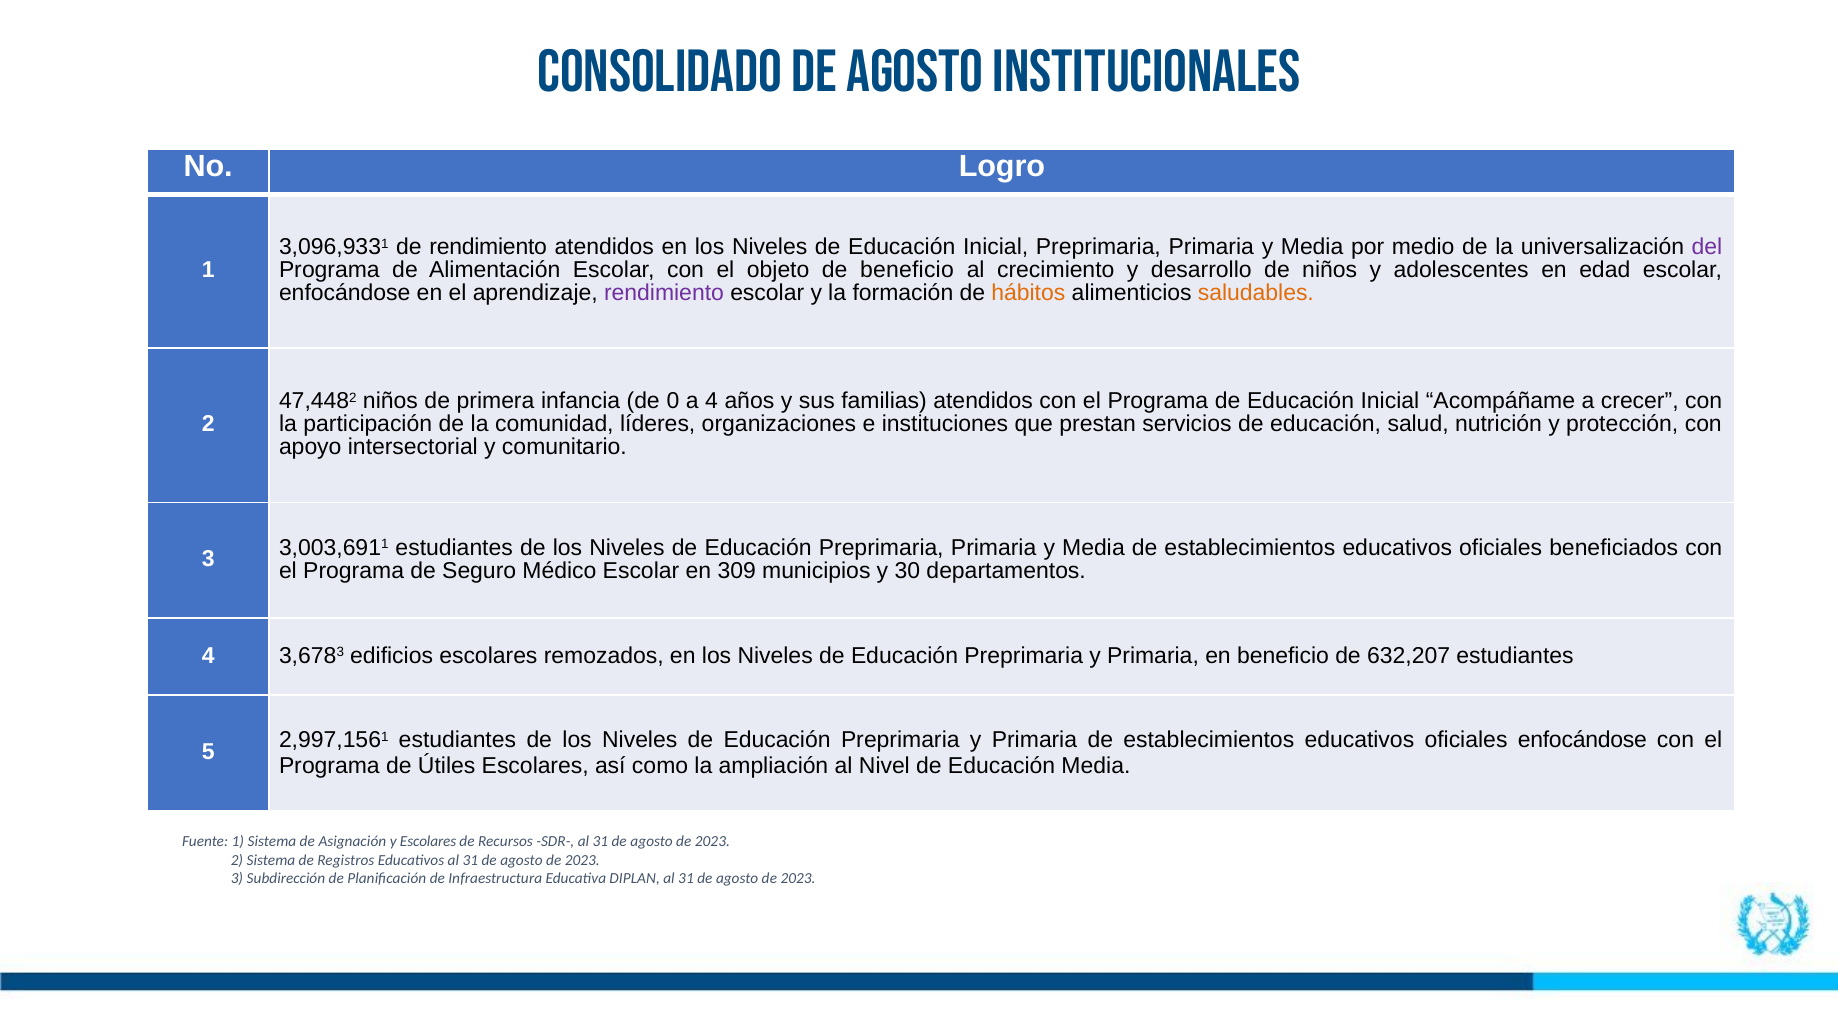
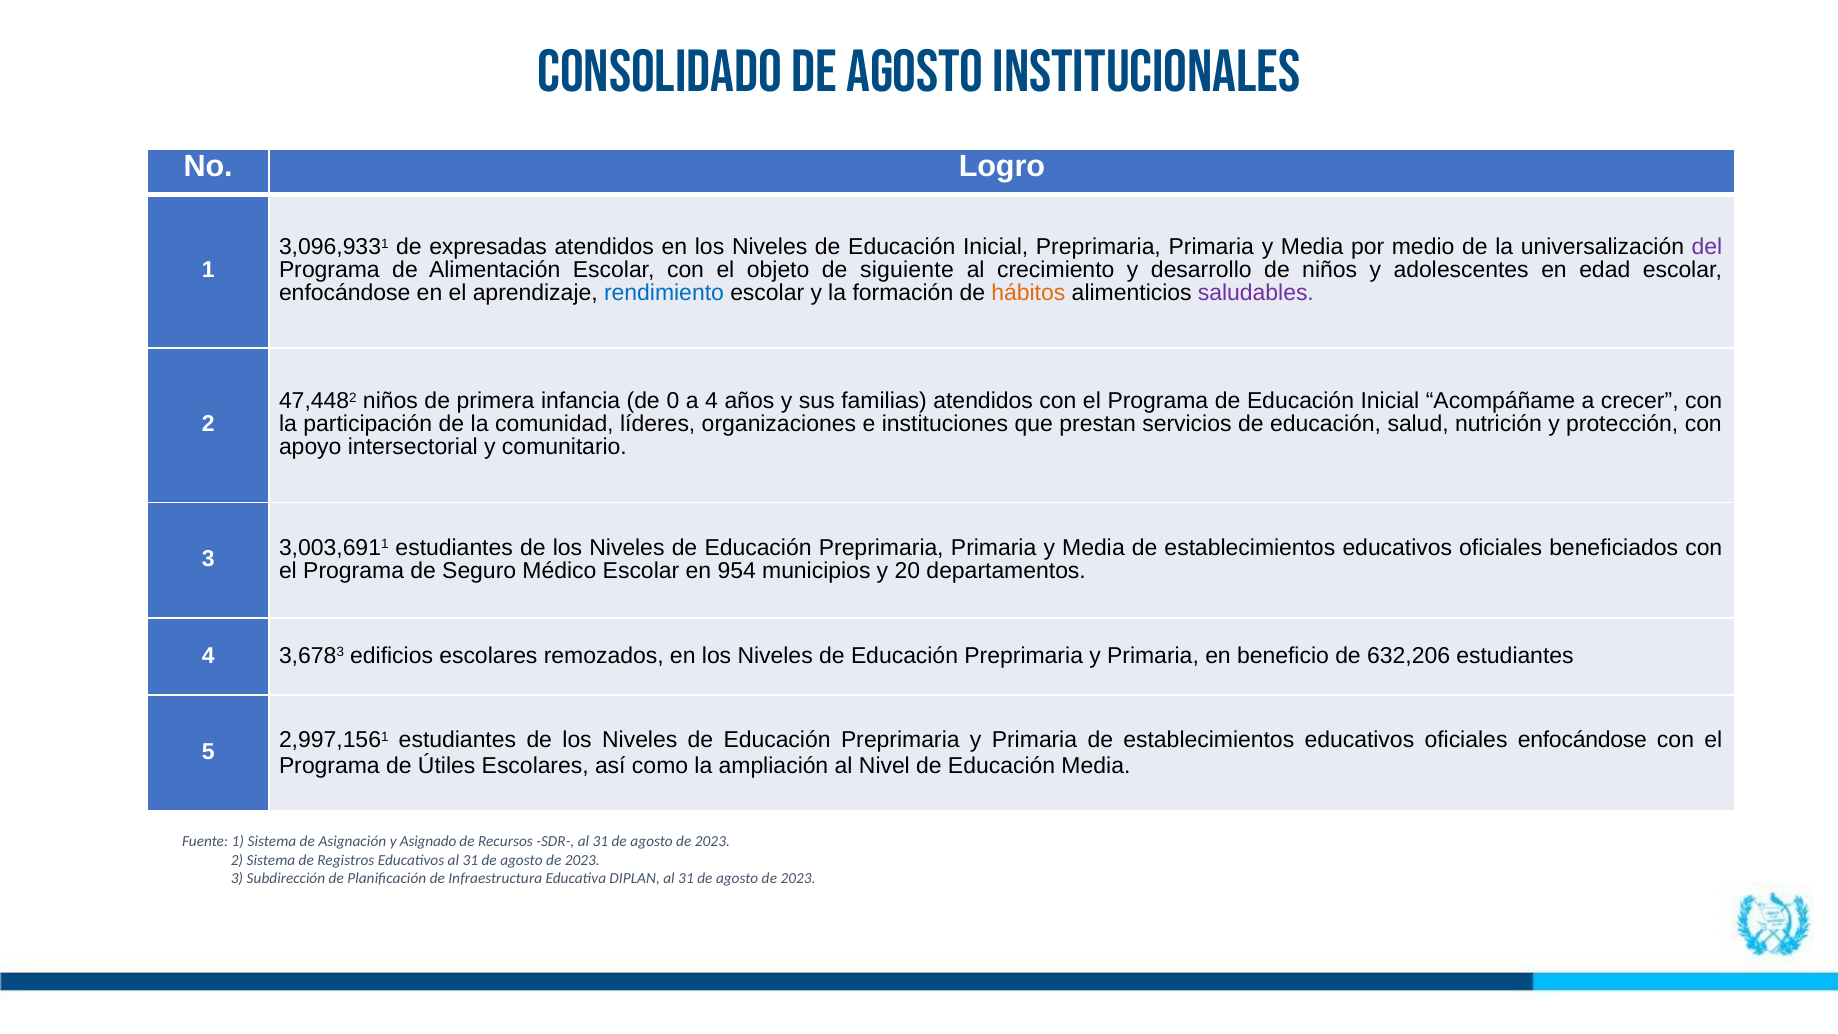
de rendimiento: rendimiento -> expresadas (488, 247)
de beneficio: beneficio -> siguiente (907, 270)
rendimiento colour: purple -> blue (664, 293)
saludables colour: orange -> purple (1256, 293)
309: 309 -> 954 (737, 571)
30: 30 -> 20 (907, 571)
632,207: 632,207 -> 632,206 (1409, 655)
y Escolares: Escolares -> Asignado (428, 842)
